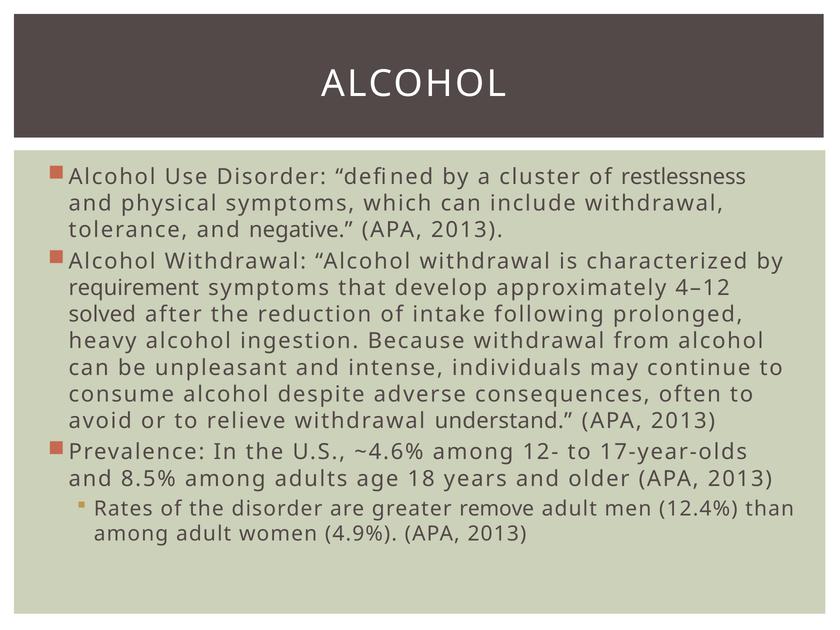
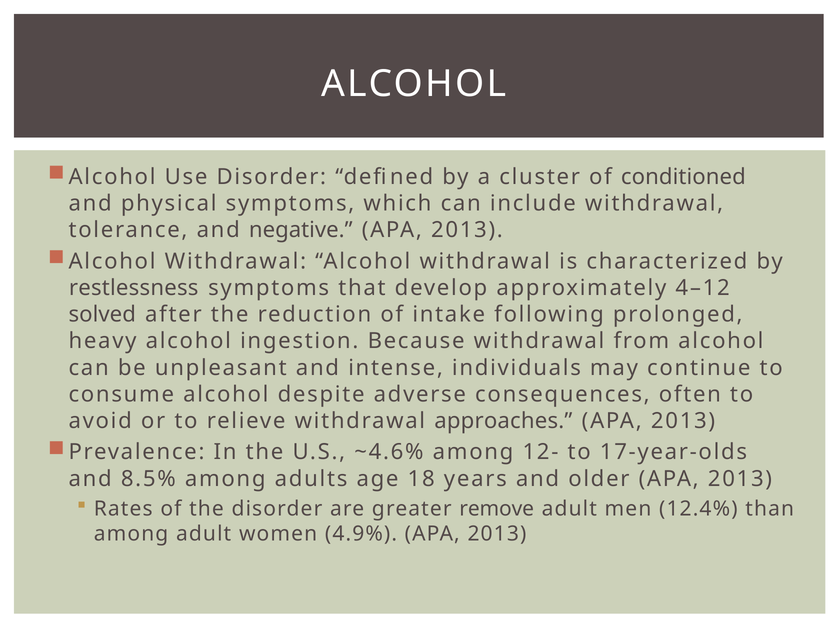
restlessness: restlessness -> conditioned (683, 177)
requirement: requirement -> restlessness (134, 288)
understand: understand -> approaches (503, 421)
